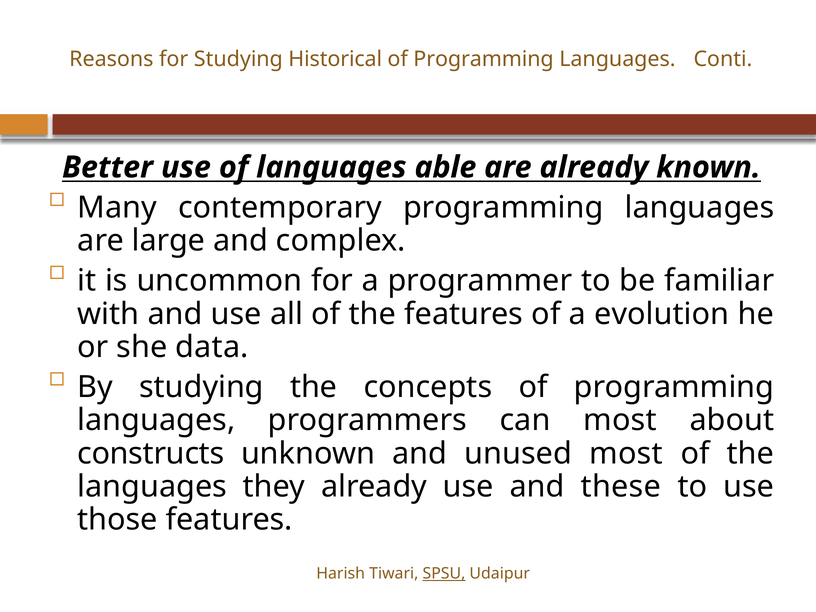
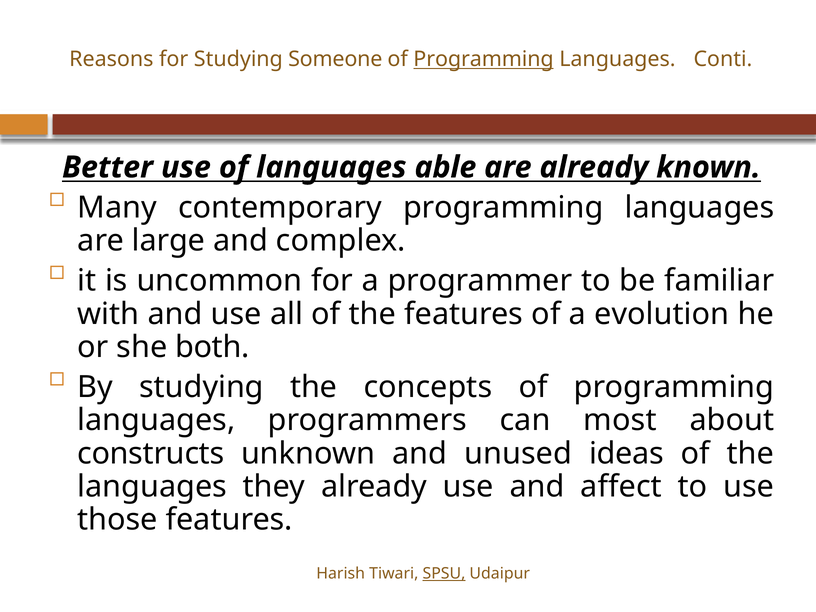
Historical: Historical -> Someone (335, 59)
Programming underline: none -> present (484, 59)
data: data -> both (212, 347)
unused most: most -> ideas (626, 453)
these: these -> affect (621, 487)
